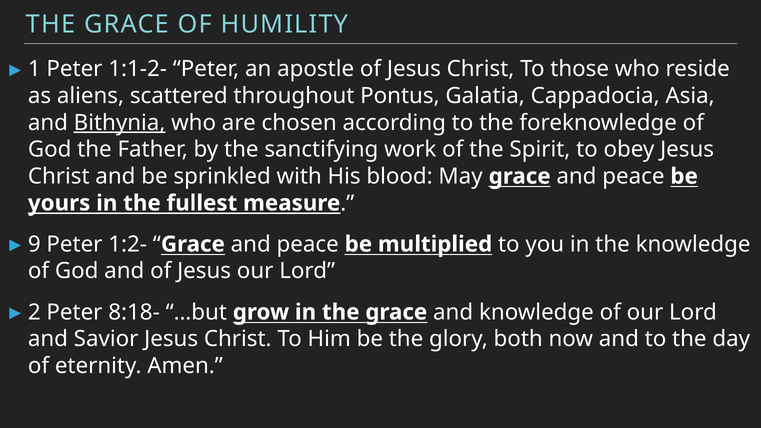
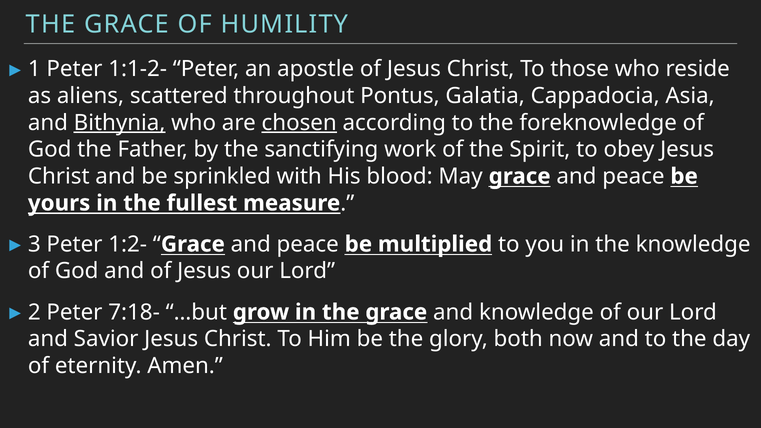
chosen underline: none -> present (299, 123)
9: 9 -> 3 (34, 244)
8:18-: 8:18- -> 7:18- (134, 312)
